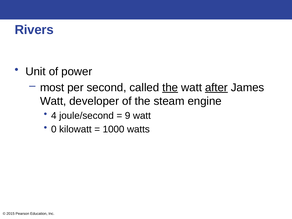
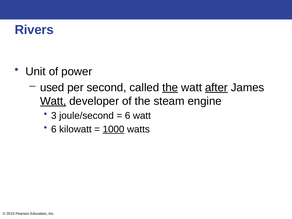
most: most -> used (52, 87)
Watt underline: none -> present (53, 101)
4: 4 -> 3 (54, 116)
9: 9 -> 6 (128, 116)
0: 0 -> 6 (54, 129)
1000 underline: none -> present (114, 129)
